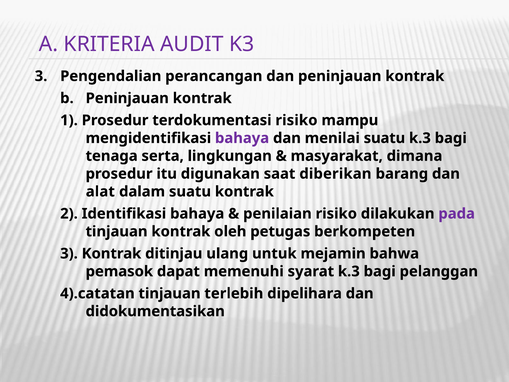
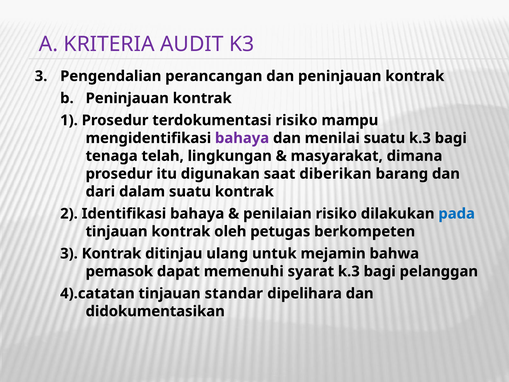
serta: serta -> telah (163, 156)
alat: alat -> dari (100, 191)
pada colour: purple -> blue (457, 214)
terlebih: terlebih -> standar (234, 293)
